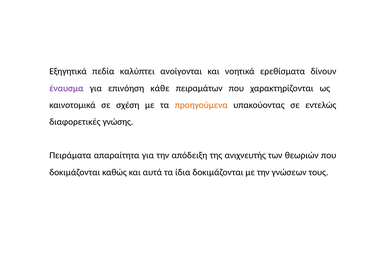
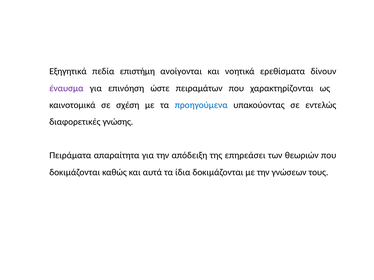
καλύπτει: καλύπτει -> επιστήμη (137, 72)
κάθε: κάθε -> ώστε (160, 88)
προηγούμενα colour: orange -> blue (201, 105)
ανιχνευτής: ανιχνευτής -> επηρεάσει (245, 156)
